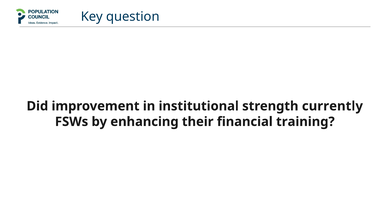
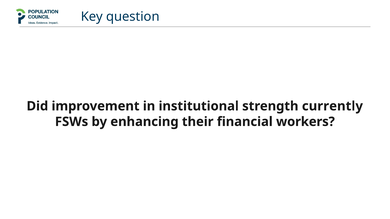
training: training -> workers (305, 122)
